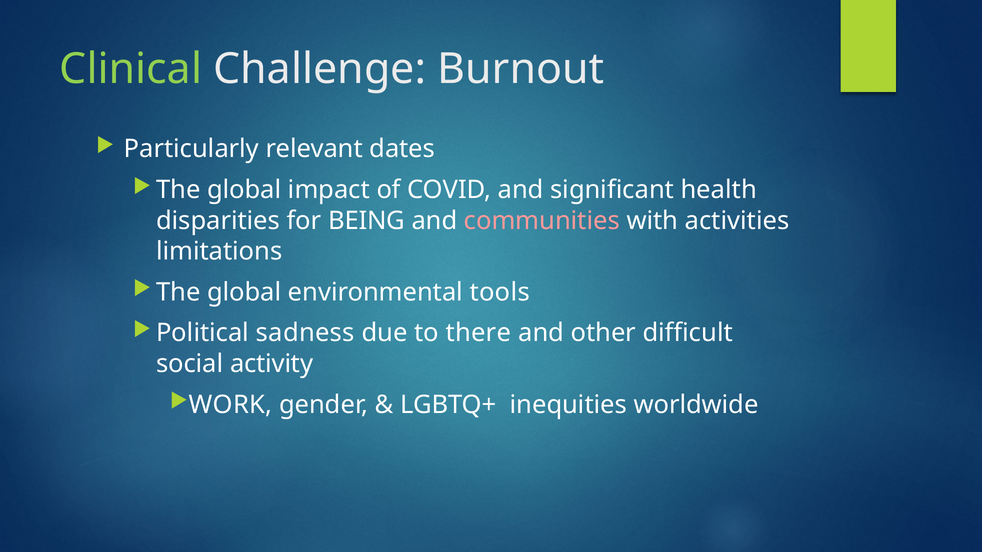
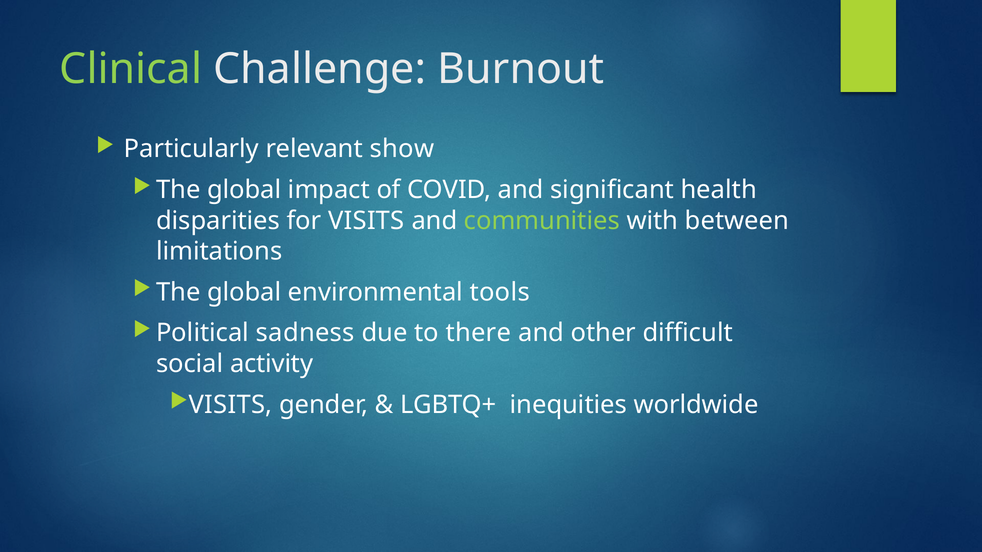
dates: dates -> show (402, 149)
for BEING: BEING -> VISITS (366, 221)
communities colour: pink -> light green (542, 221)
activities: activities -> between (737, 221)
WORK: WORK -> VISITS (231, 405)
